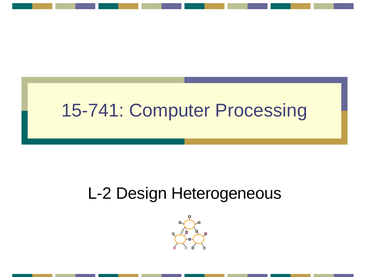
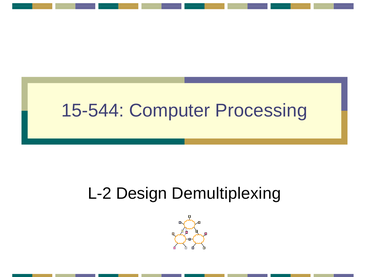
15-741: 15-741 -> 15-544 (93, 110)
Heterogeneous: Heterogeneous -> Demultiplexing (226, 193)
